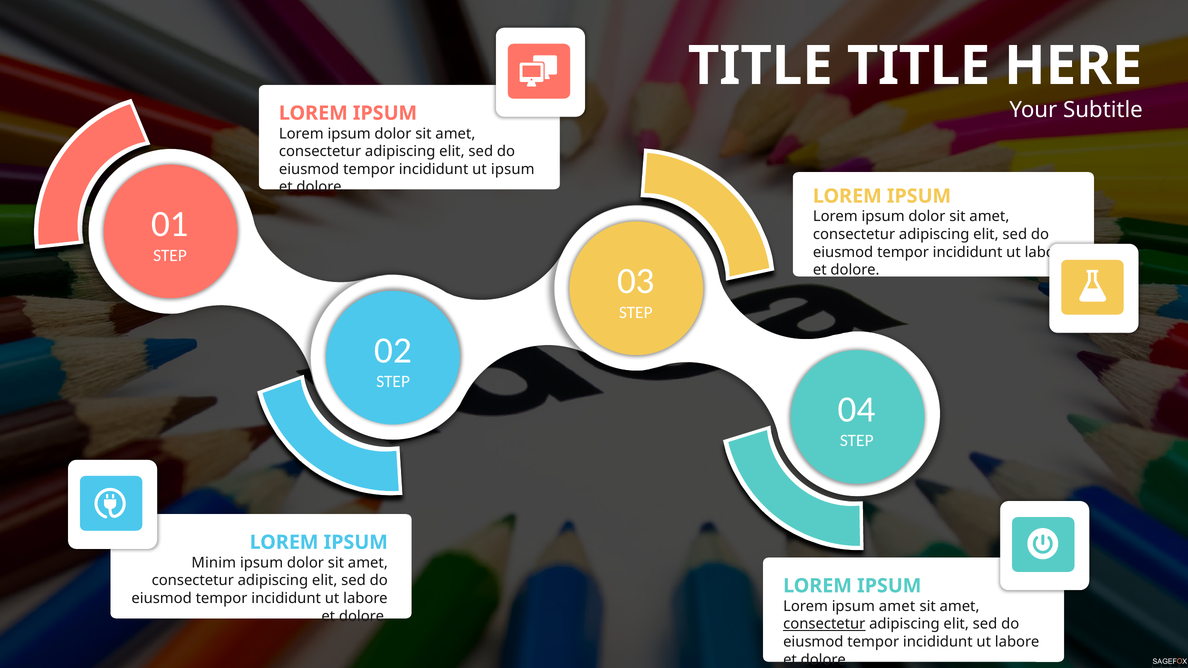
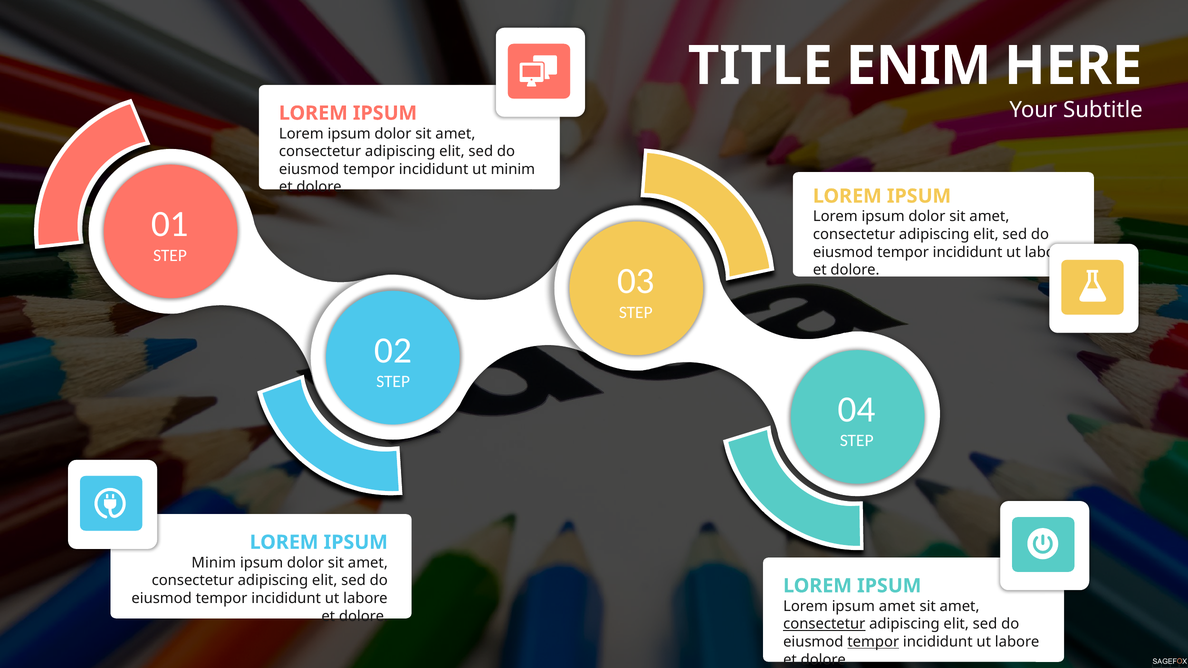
TITLE TITLE: TITLE -> ENIM (919, 66)
ipsum: ipsum -> minim (513, 169)
tempor underline: none -> present (873, 642)
